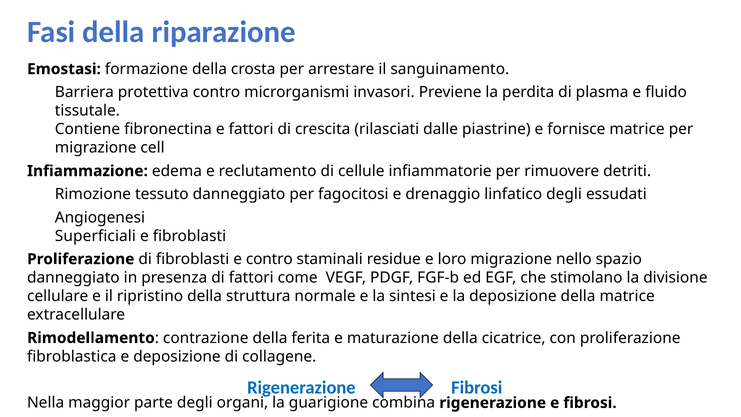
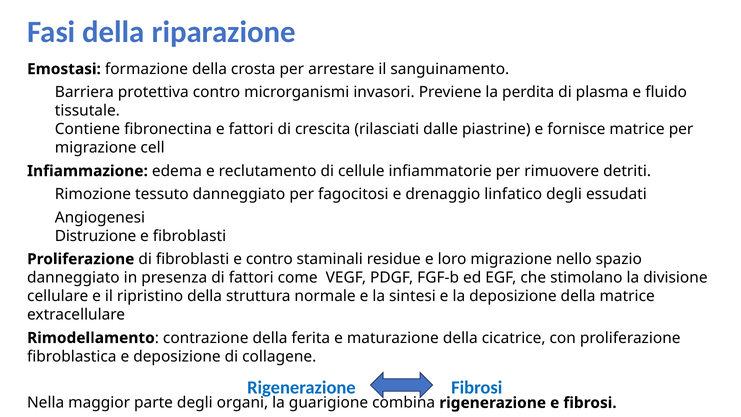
Superficiali: Superficiali -> Distruzione (96, 236)
